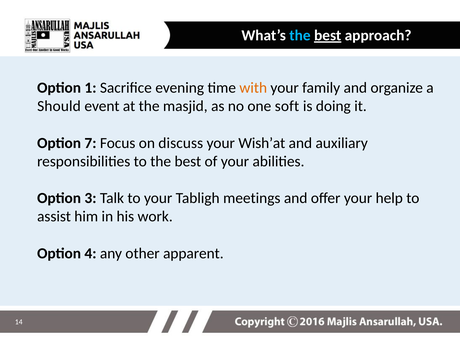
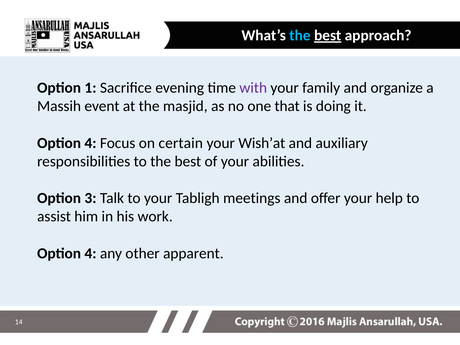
with colour: orange -> purple (253, 88)
Should: Should -> Massih (59, 106)
soft: soft -> that (287, 106)
7: 7 -> 4 (90, 143)
discuss: discuss -> certain (181, 143)
